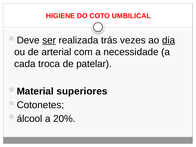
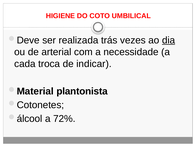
ser underline: present -> none (49, 40)
patelar: patelar -> indicar (94, 64)
superiores: superiores -> plantonista (82, 91)
20%: 20% -> 72% (64, 119)
